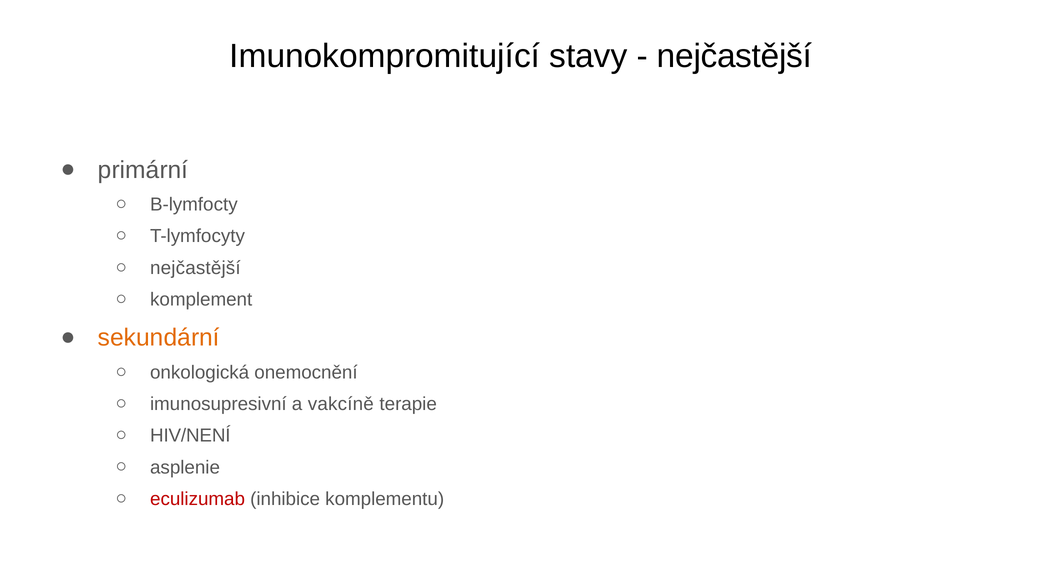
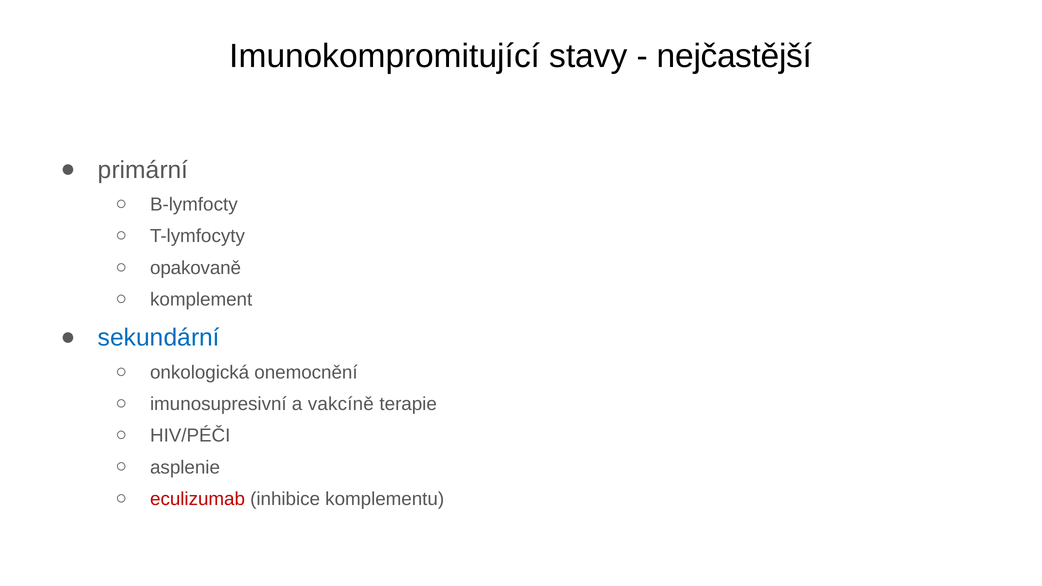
nejčastější: nejčastější -> opakovaně (196, 268)
sekundární colour: orange -> blue (159, 338)
HIV/NENÍ: HIV/NENÍ -> HIV/PÉČI (190, 436)
